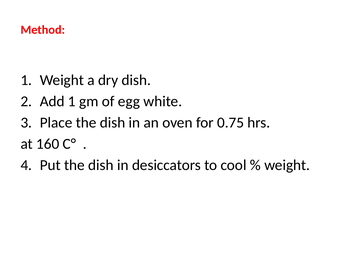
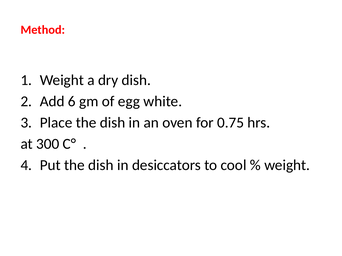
Add 1: 1 -> 6 (72, 102)
160: 160 -> 300 (48, 144)
